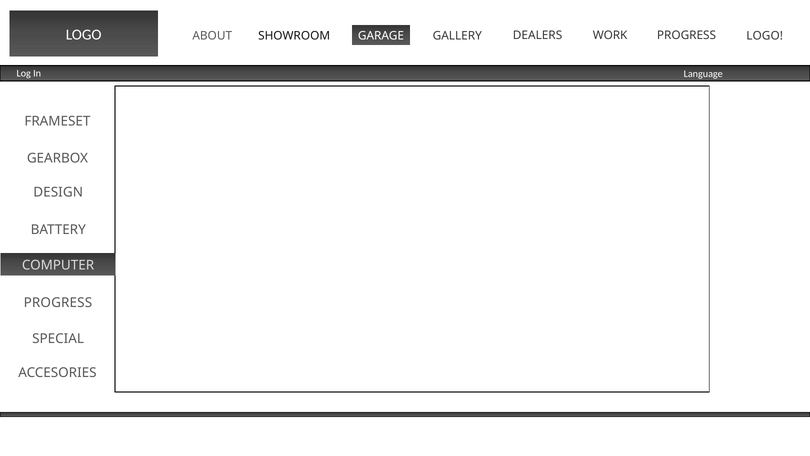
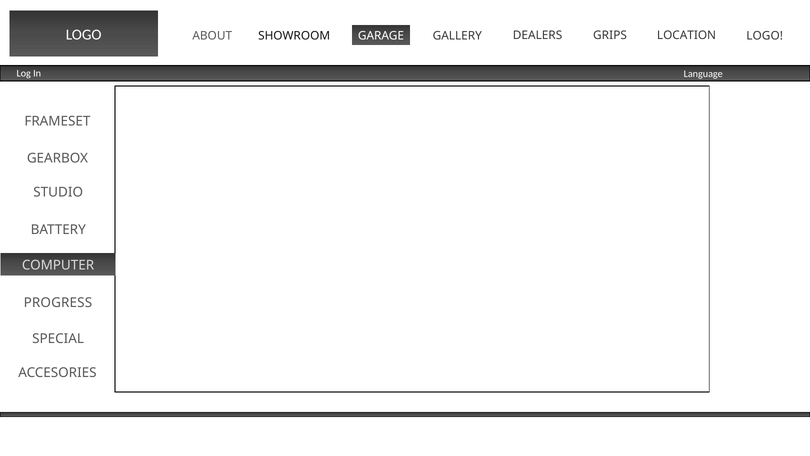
WORK: WORK -> GRIPS (610, 35)
DEALERS PROGRESS: PROGRESS -> LOCATION (687, 35)
DESIGN: DESIGN -> STUDIO (58, 192)
